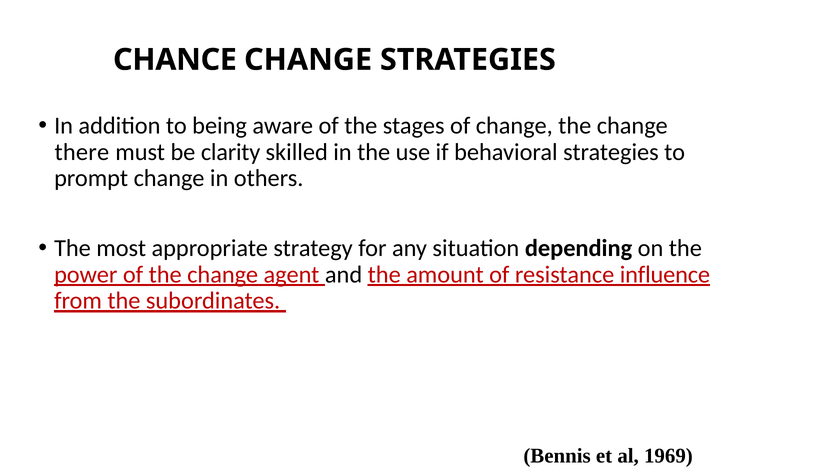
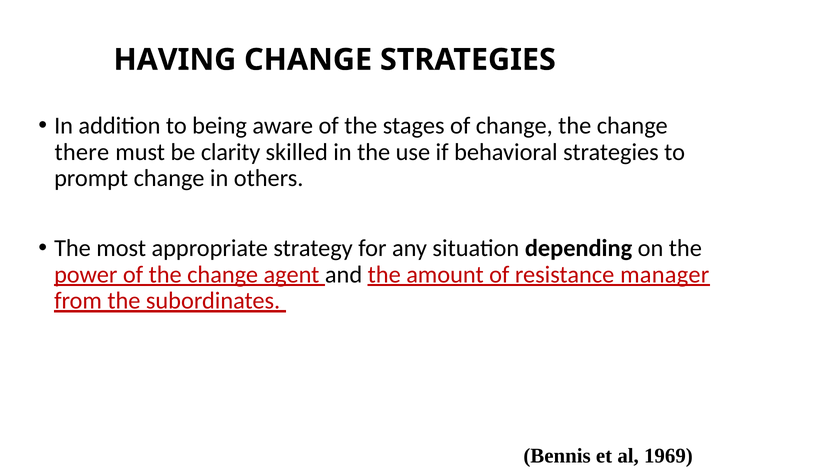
CHANCE: CHANCE -> HAVING (175, 60)
influence: influence -> manager (665, 275)
